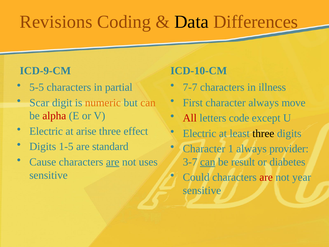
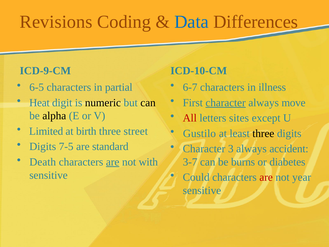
Data colour: black -> blue (191, 22)
5-5: 5-5 -> 6-5 (37, 87)
7-7: 7-7 -> 6-7 (190, 87)
Scar: Scar -> Heat (39, 103)
numeric colour: orange -> black (103, 103)
can colour: orange -> black (148, 103)
character underline: none -> present (226, 103)
alpha colour: red -> black (54, 116)
code: code -> sites (239, 118)
Electric: Electric -> Limited (46, 131)
arise: arise -> birth (86, 131)
effect: effect -> street (136, 131)
Electric: Electric -> Gustilo (199, 133)
1-5: 1-5 -> 7-5 (66, 146)
1: 1 -> 3 (231, 149)
provider: provider -> accident (289, 149)
Cause: Cause -> Death (43, 162)
uses: uses -> with (148, 162)
can underline: present -> none (208, 162)
result: result -> burns (243, 162)
